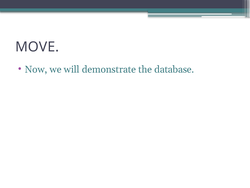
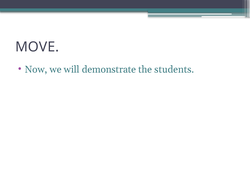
database: database -> students (174, 69)
